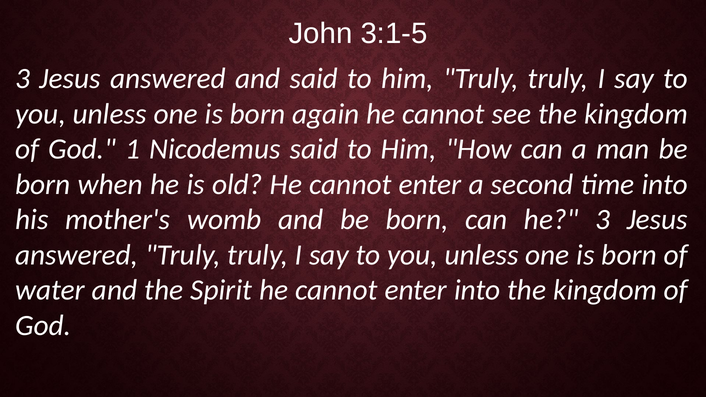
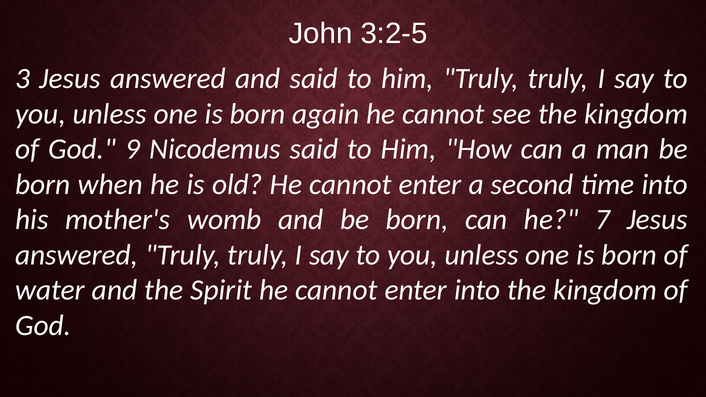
3:1-5: 3:1-5 -> 3:2-5 (394, 33)
1: 1 -> 9 (133, 149)
he 3: 3 -> 7 (603, 220)
